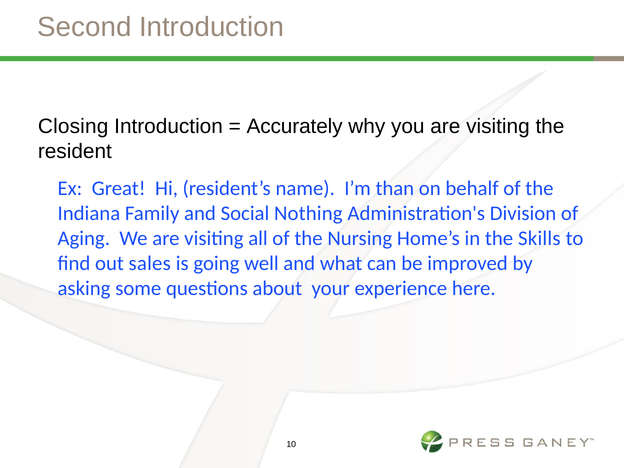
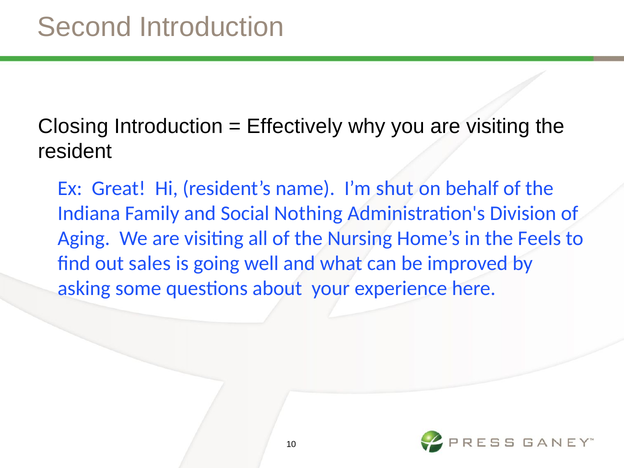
Accurately: Accurately -> Effectively (294, 126)
than: than -> shut (395, 189)
Skills: Skills -> Feels (539, 239)
